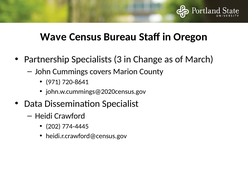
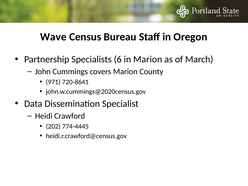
3: 3 -> 6 (118, 59)
in Change: Change -> Marion (148, 59)
